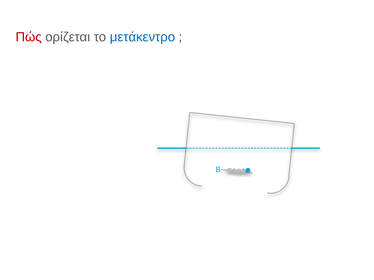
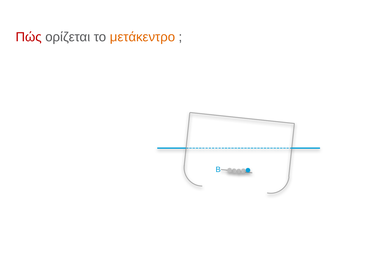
μετάκεντρο colour: blue -> orange (143, 37)
